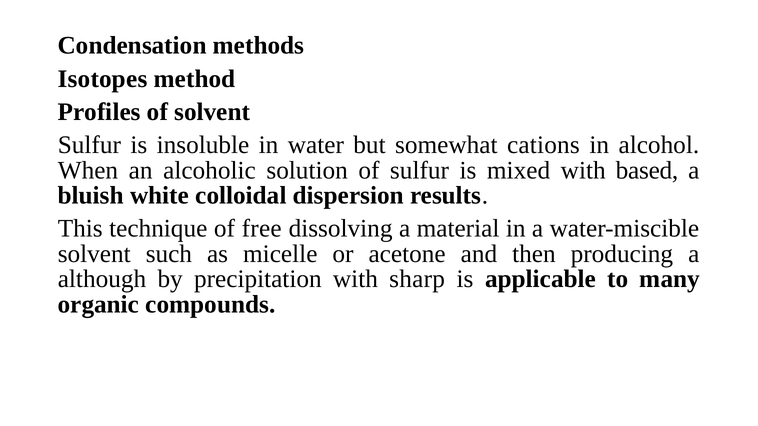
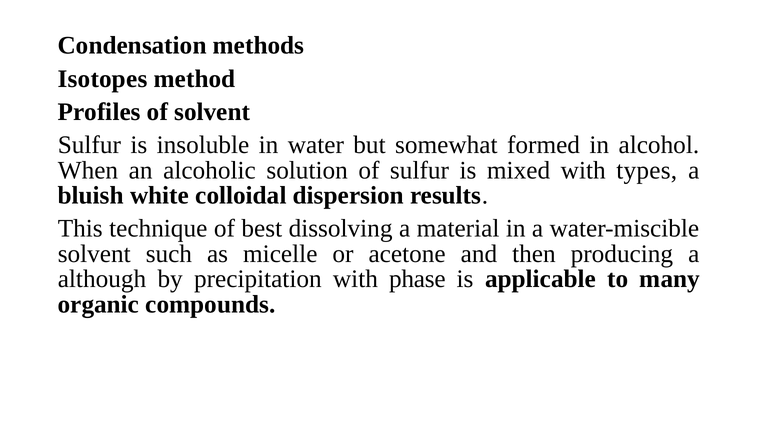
cations: cations -> formed (544, 145)
based: based -> types (647, 170)
free: free -> best (262, 229)
sharp: sharp -> phase (417, 279)
